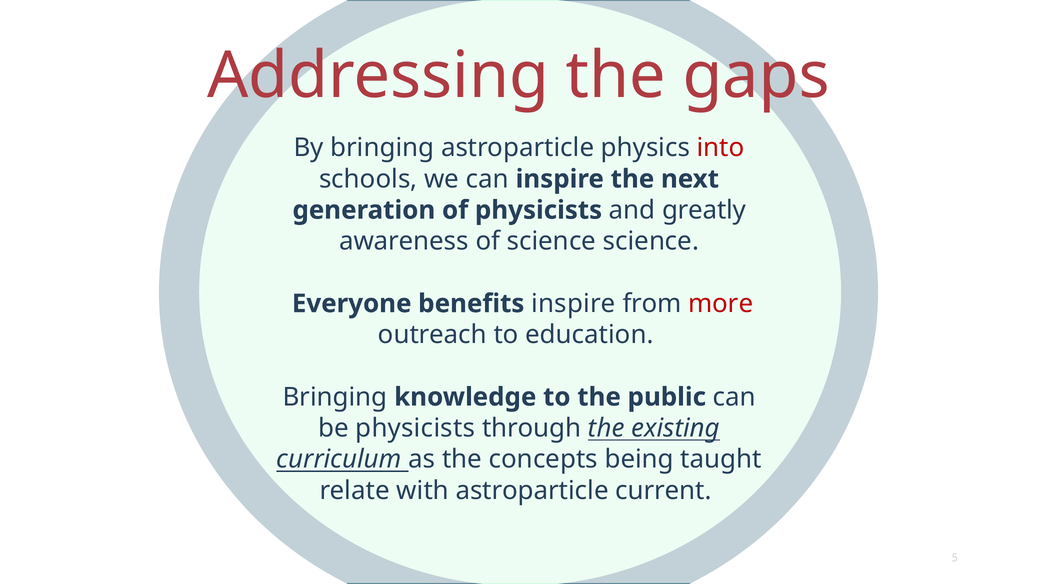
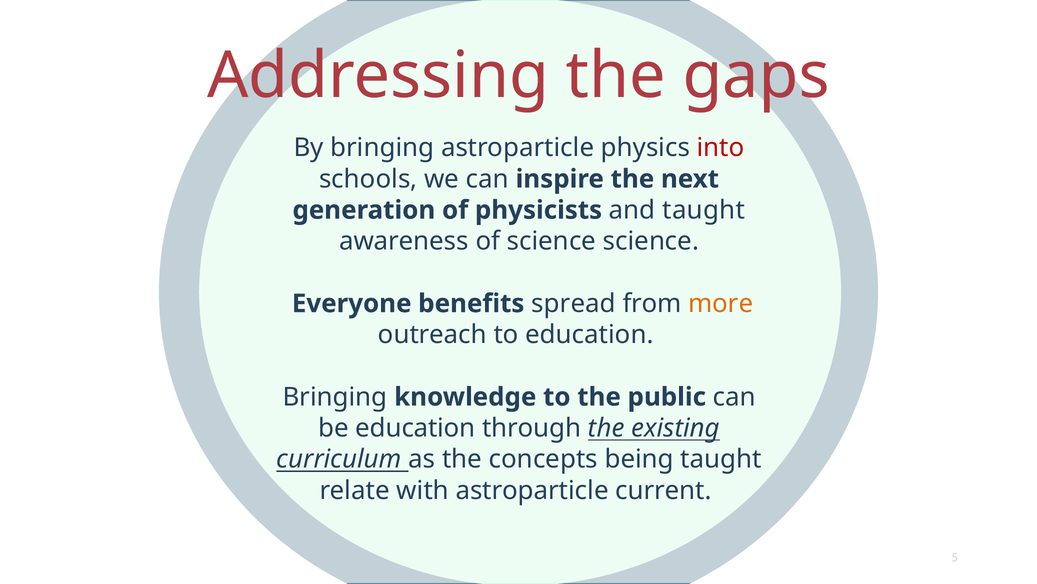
and greatly: greatly -> taught (704, 210)
benefits inspire: inspire -> spread (574, 303)
more colour: red -> orange (721, 303)
be physicists: physicists -> education (415, 428)
